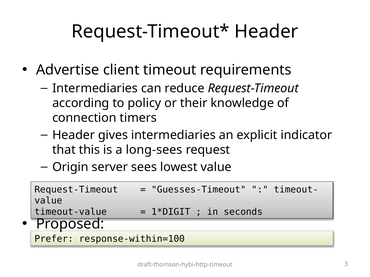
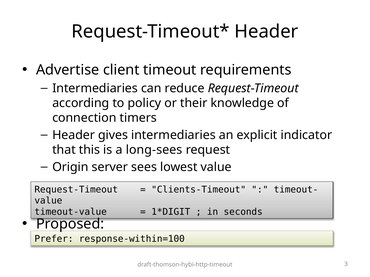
Guesses-Timeout: Guesses-Timeout -> Clients-Timeout (199, 190)
